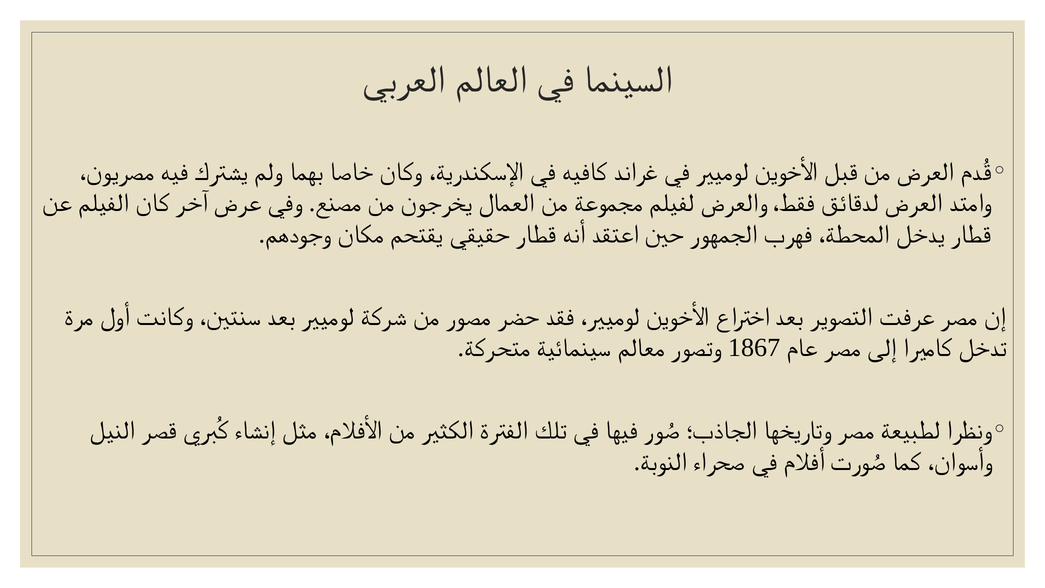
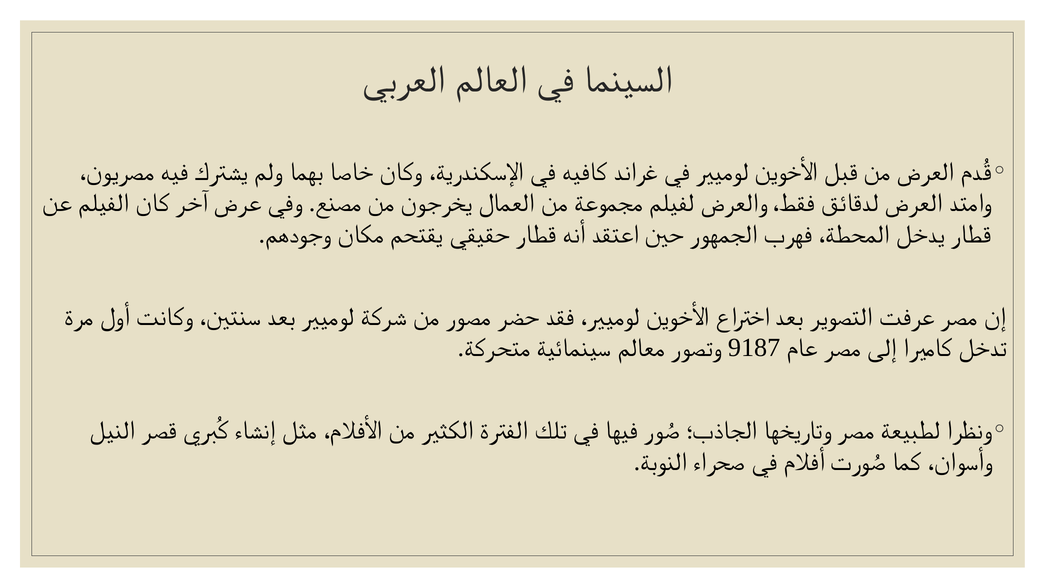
1867: 1867 -> 9187 (754, 348)
